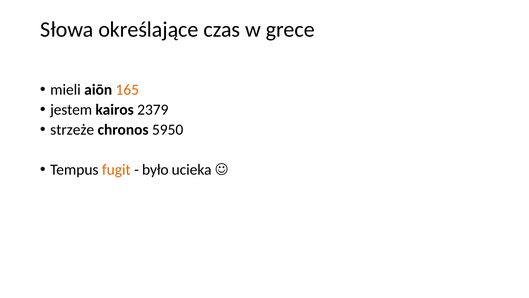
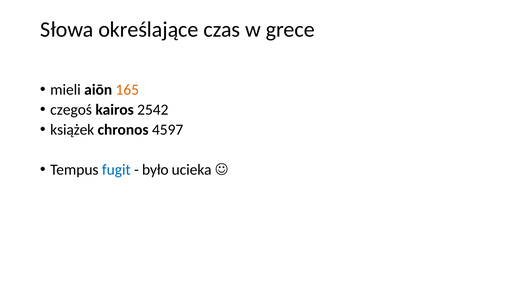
jestem: jestem -> czegoś (71, 109)
2379: 2379 -> 2542 (153, 109)
strzeże: strzeże -> książek (72, 129)
5950: 5950 -> 4597 (168, 129)
fugit colour: orange -> blue (116, 169)
